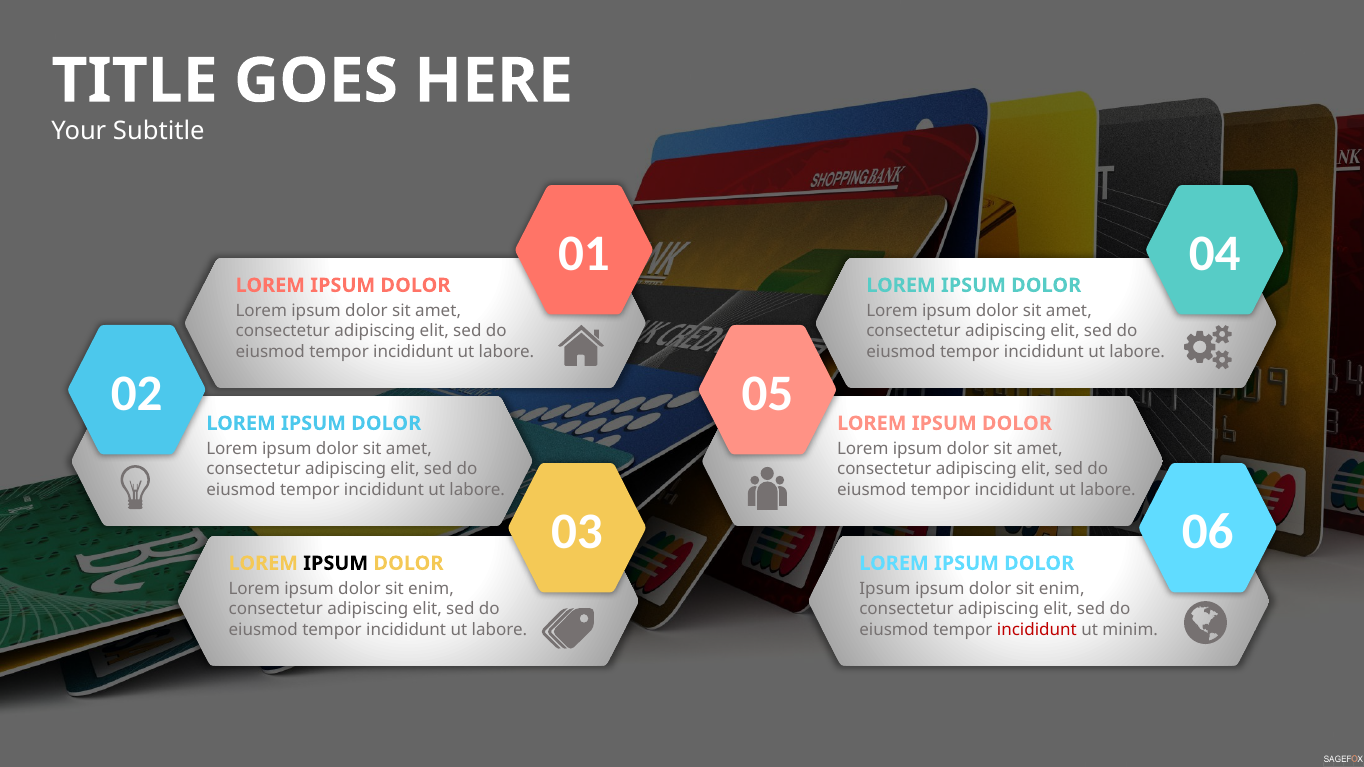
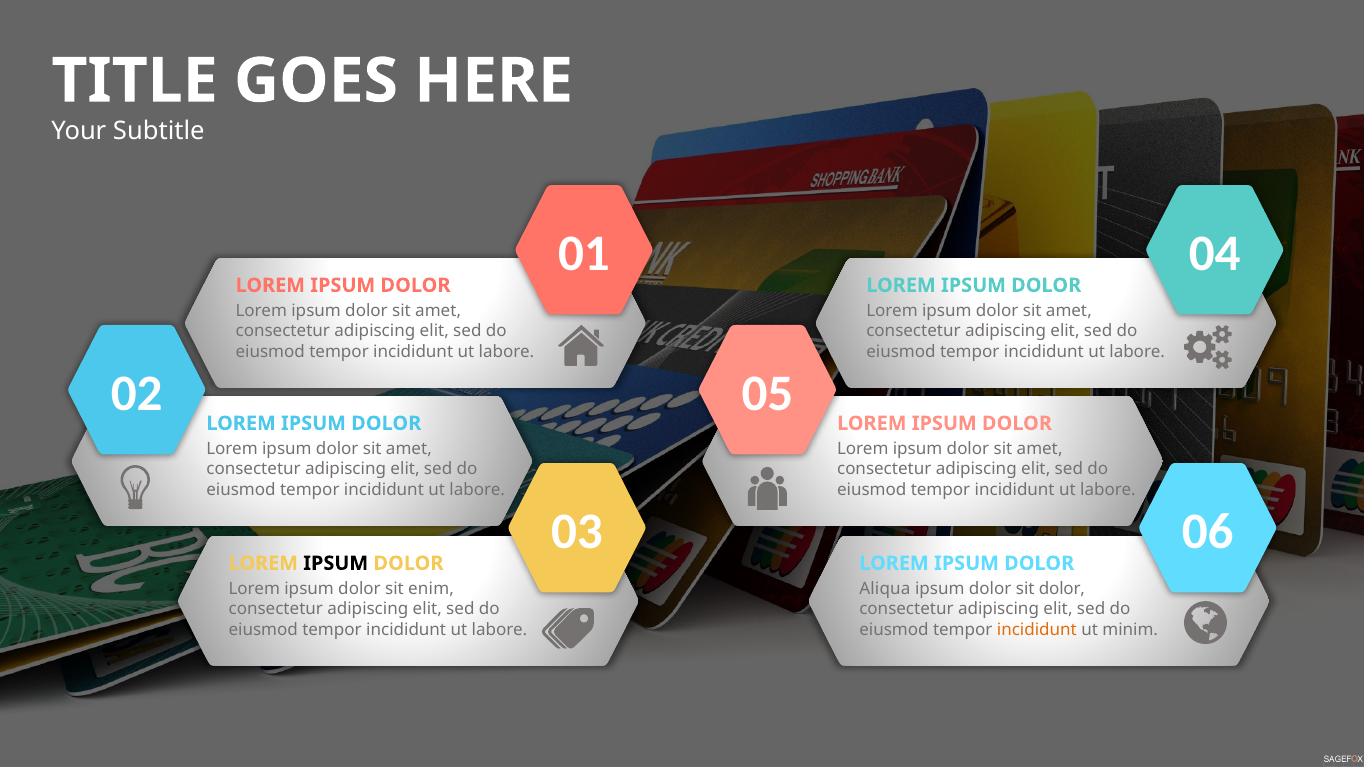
Ipsum: Ipsum -> Aliqua (885, 589)
enim: enim -> dolor (1062, 589)
incididunt colour: red -> orange (1037, 630)
